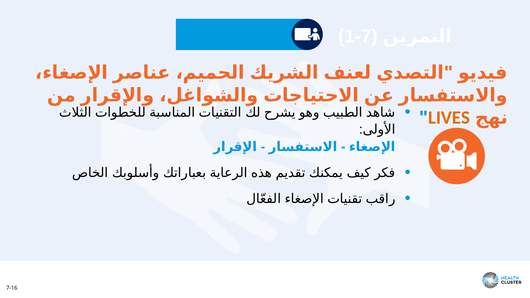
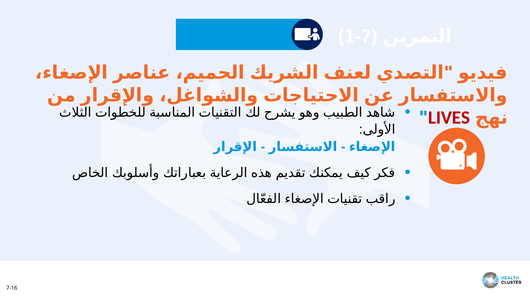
LIVES colour: orange -> red (449, 118)
